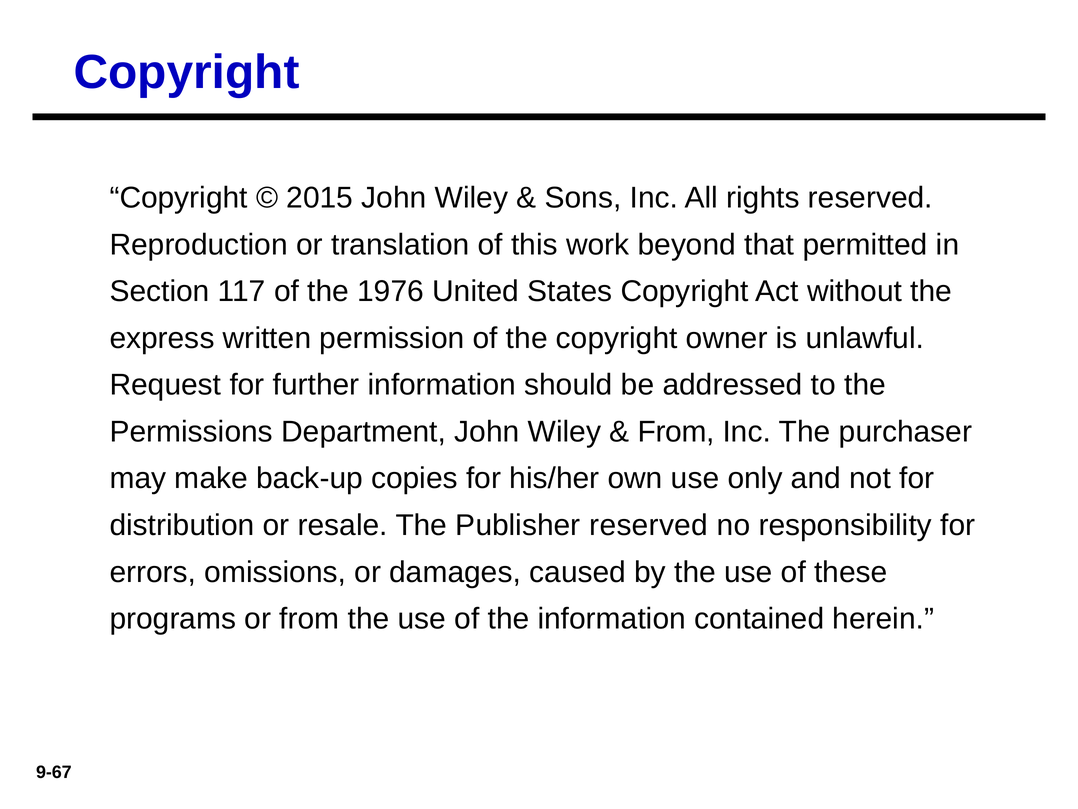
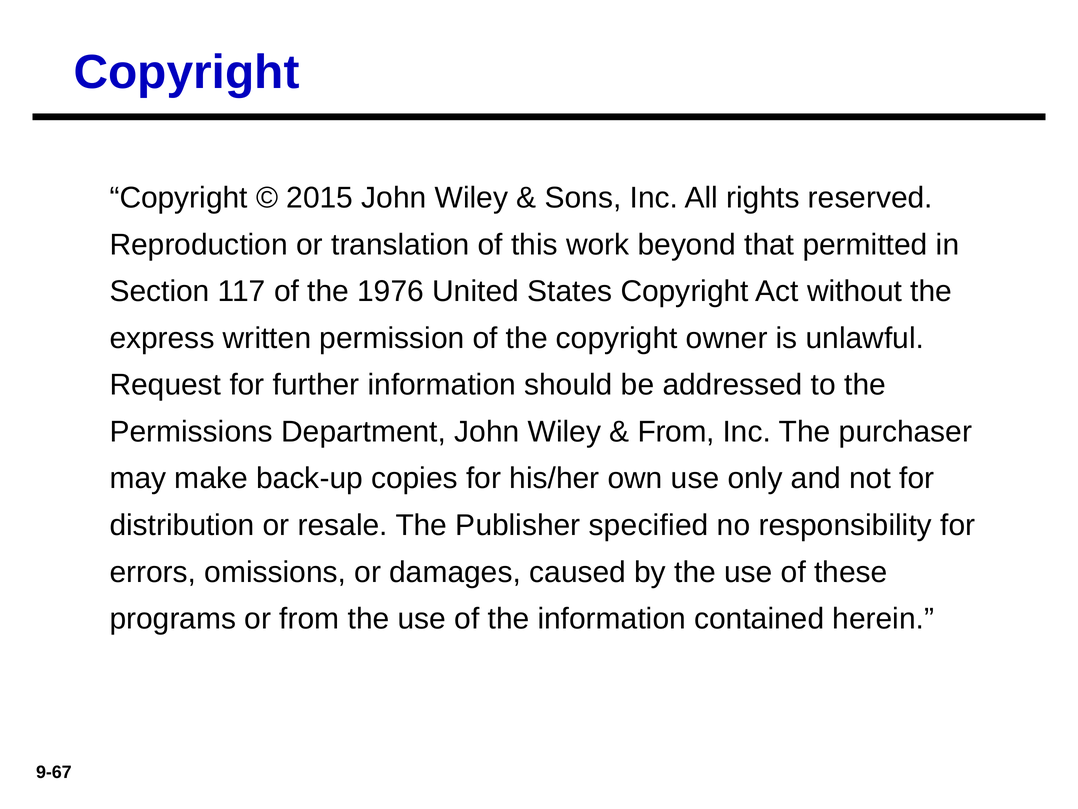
Publisher reserved: reserved -> specified (649, 525)
